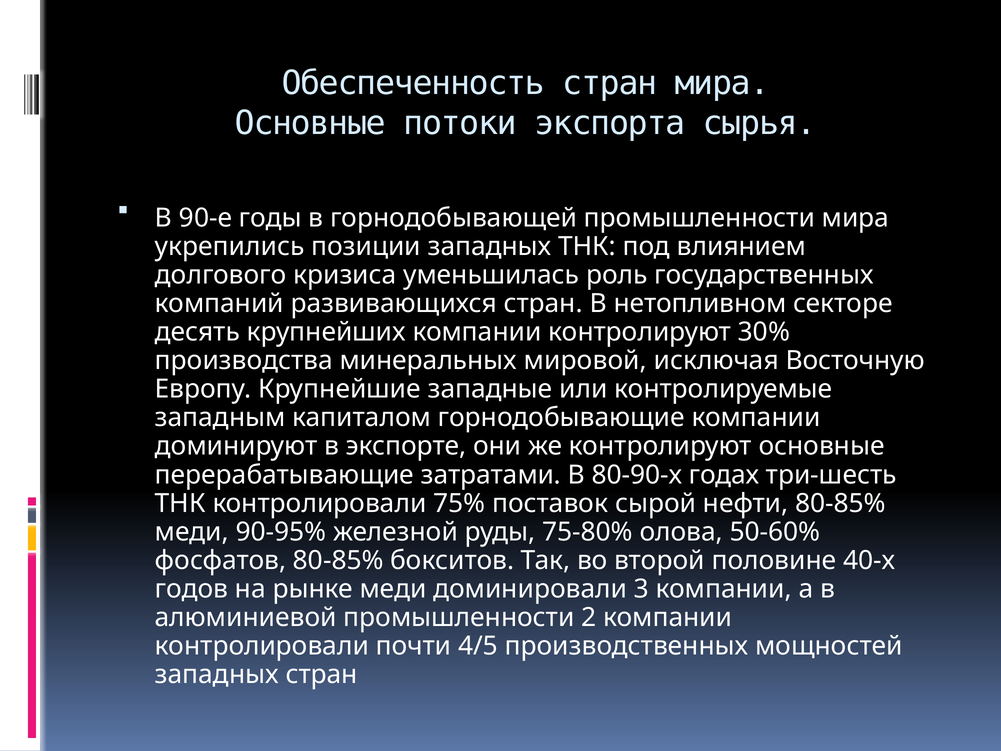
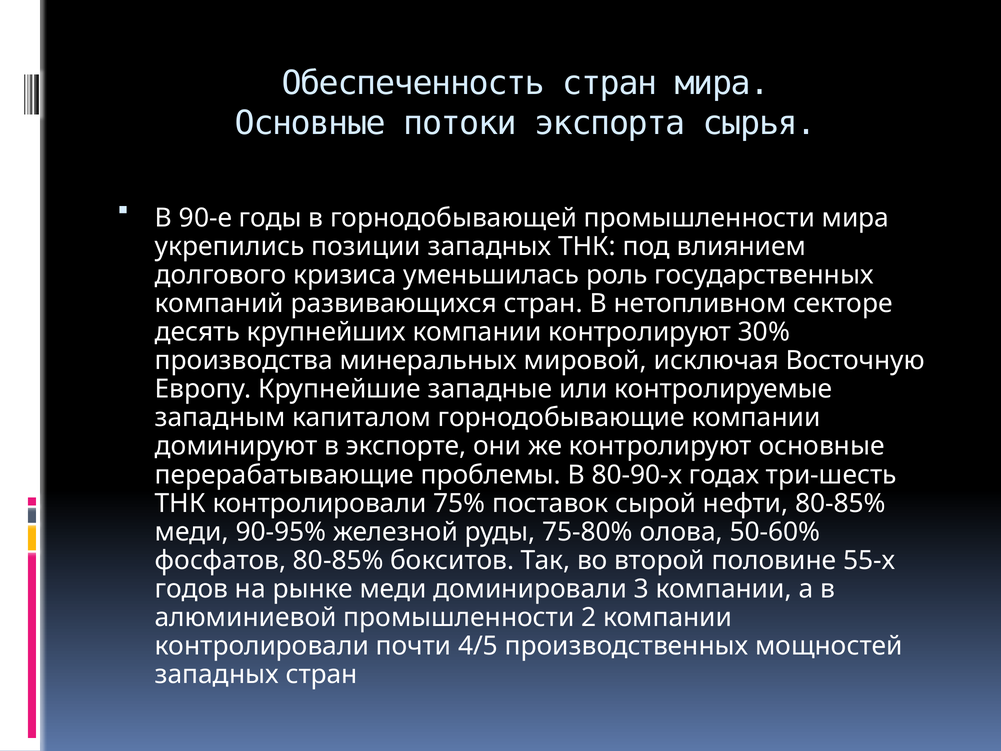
затратами: затратами -> проблемы (491, 475)
40-х: 40-х -> 55-х (869, 560)
